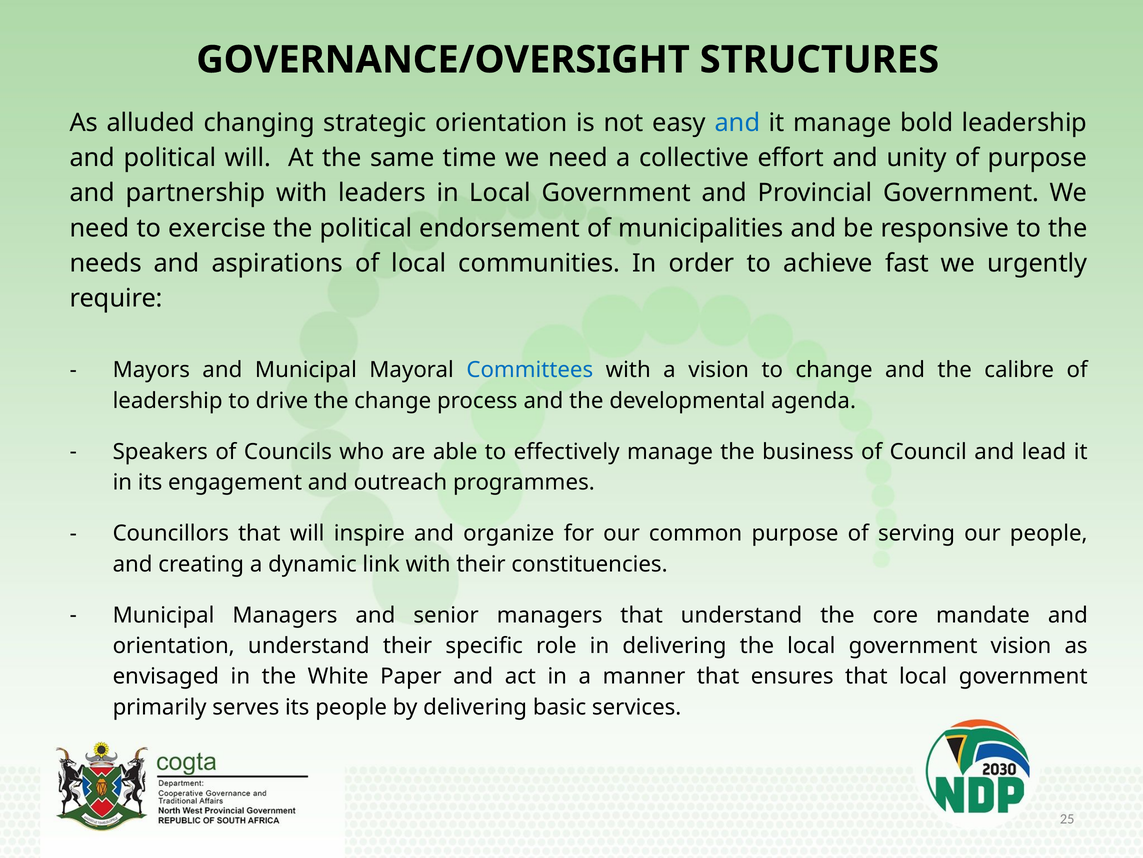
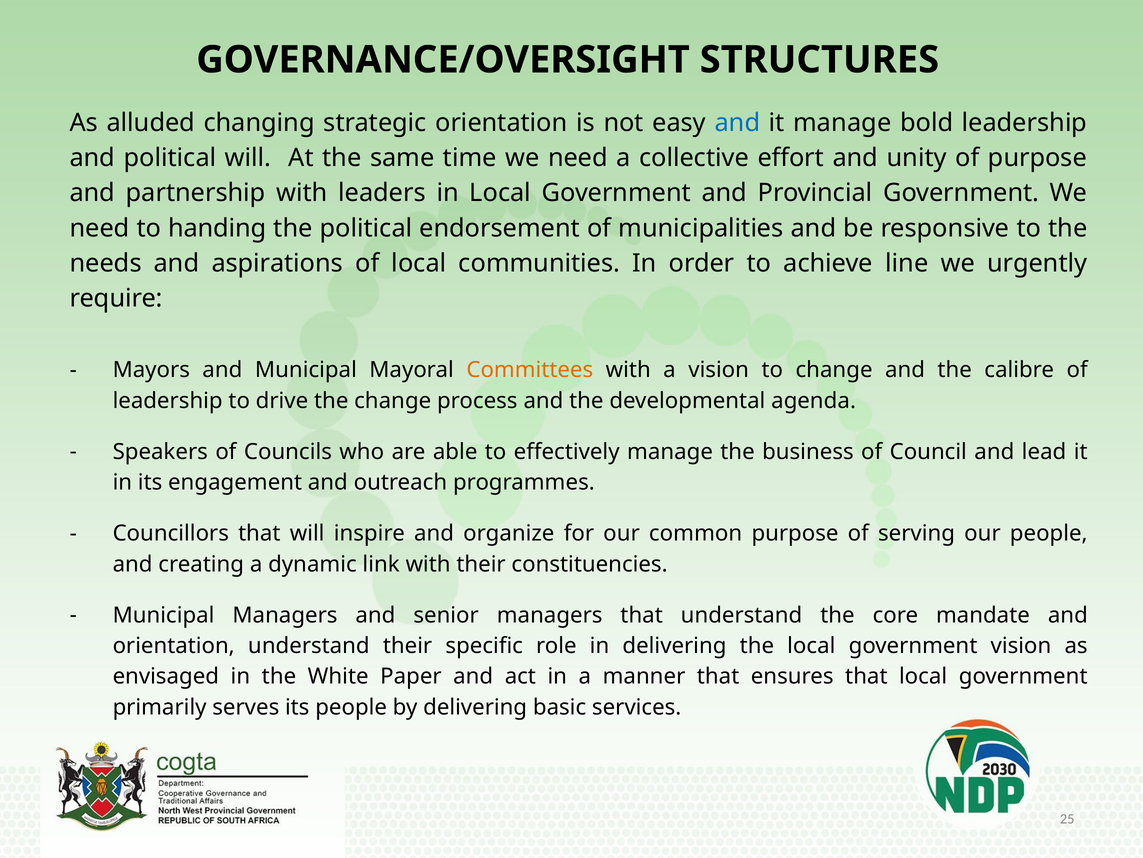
exercise: exercise -> handing (217, 228)
fast: fast -> line (907, 263)
Committees colour: blue -> orange (530, 370)
